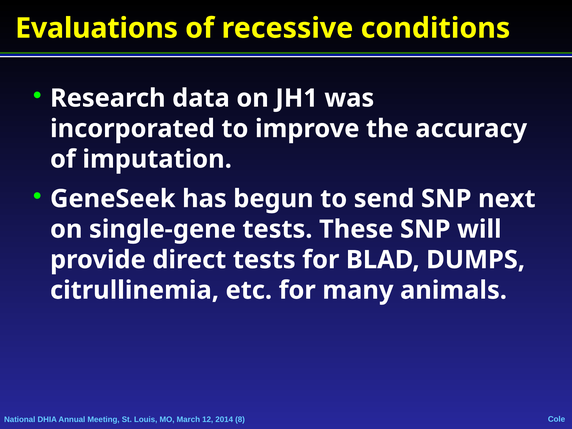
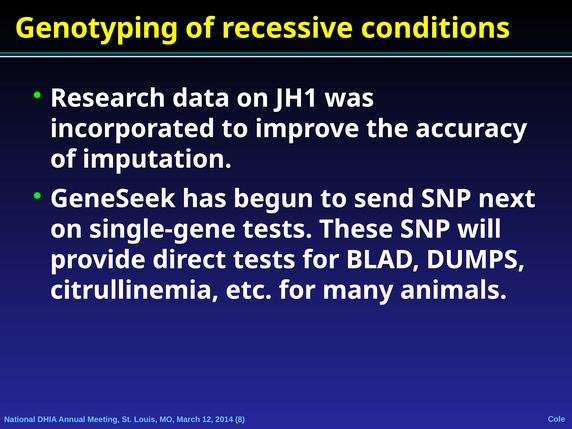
Evaluations: Evaluations -> Genotyping (97, 28)
